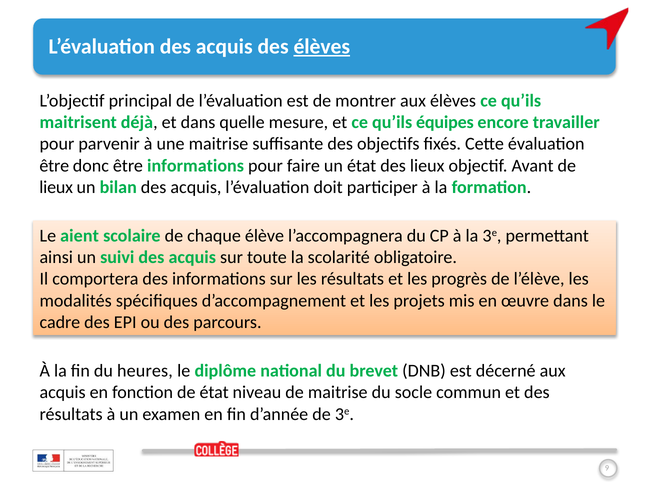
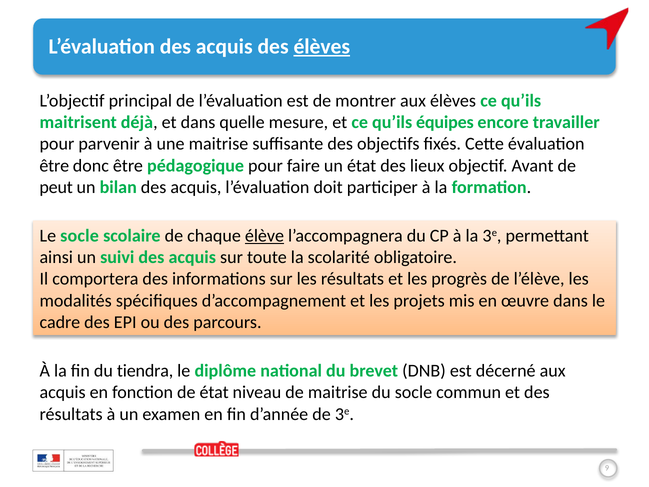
être informations: informations -> pédagogique (196, 166)
lieux: lieux -> peut (56, 187)
Le aient: aient -> socle (80, 236)
élève underline: none -> present (264, 236)
heures: heures -> tiendra (145, 371)
